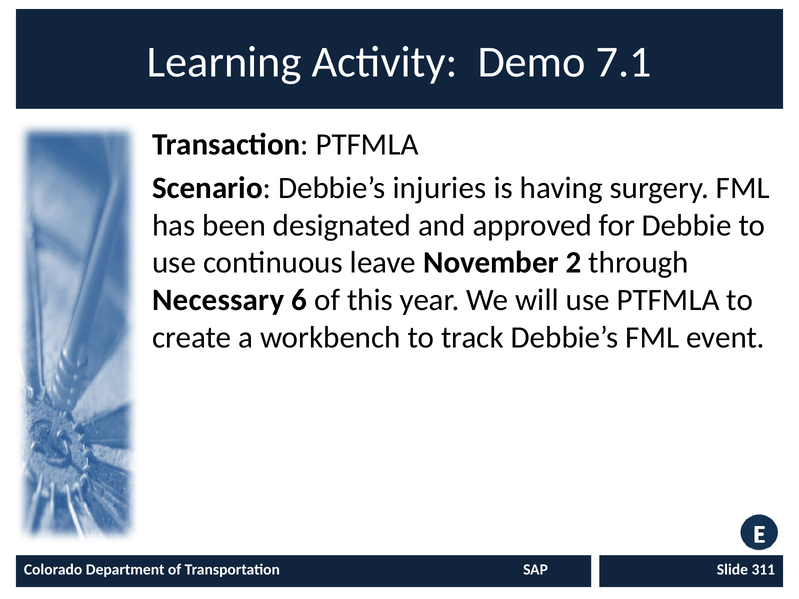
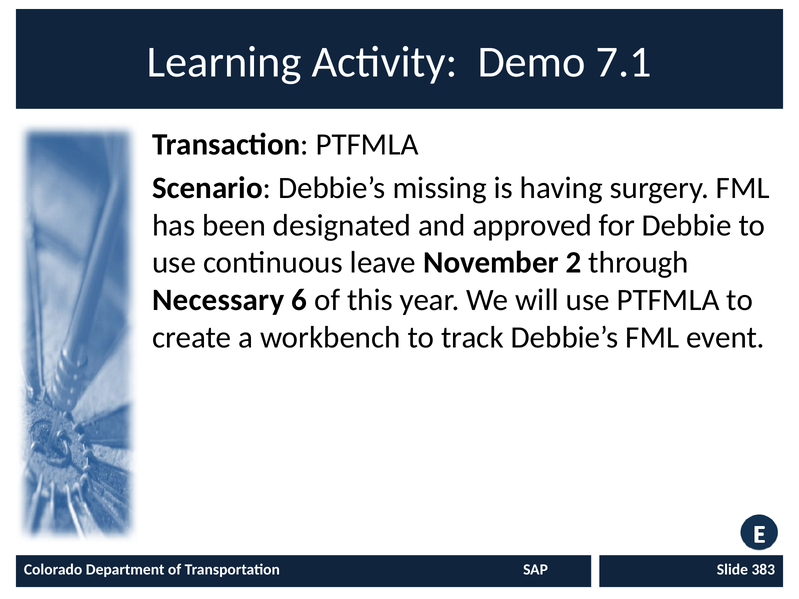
injuries: injuries -> missing (440, 188)
311: 311 -> 383 (763, 570)
